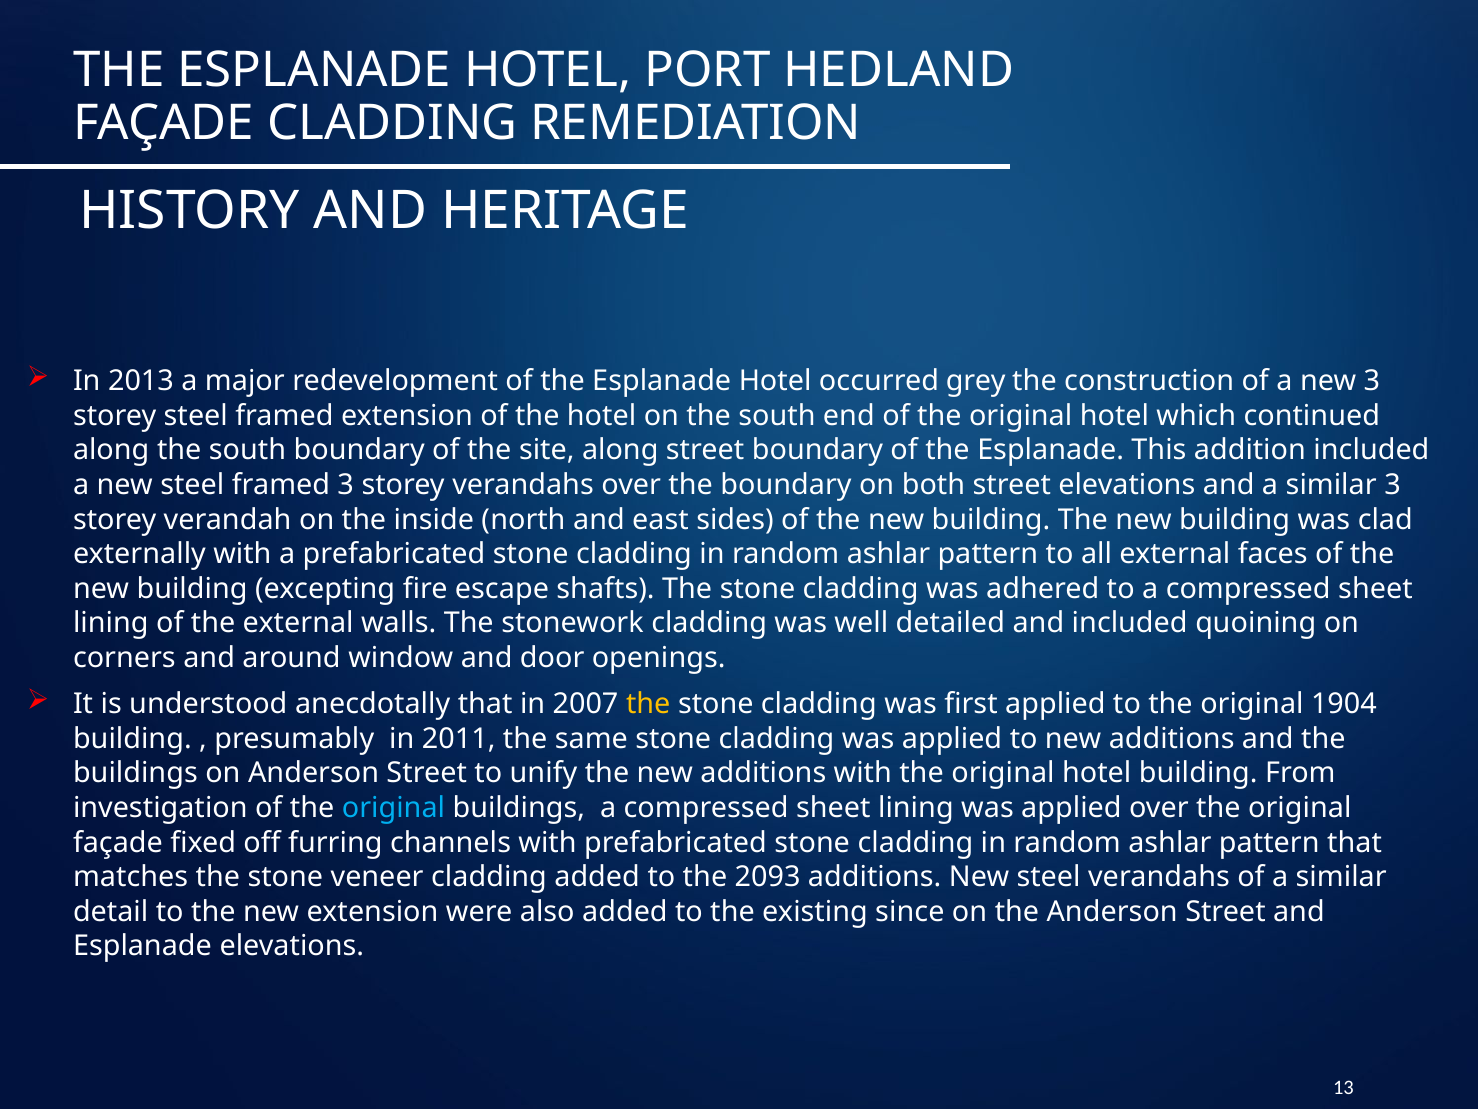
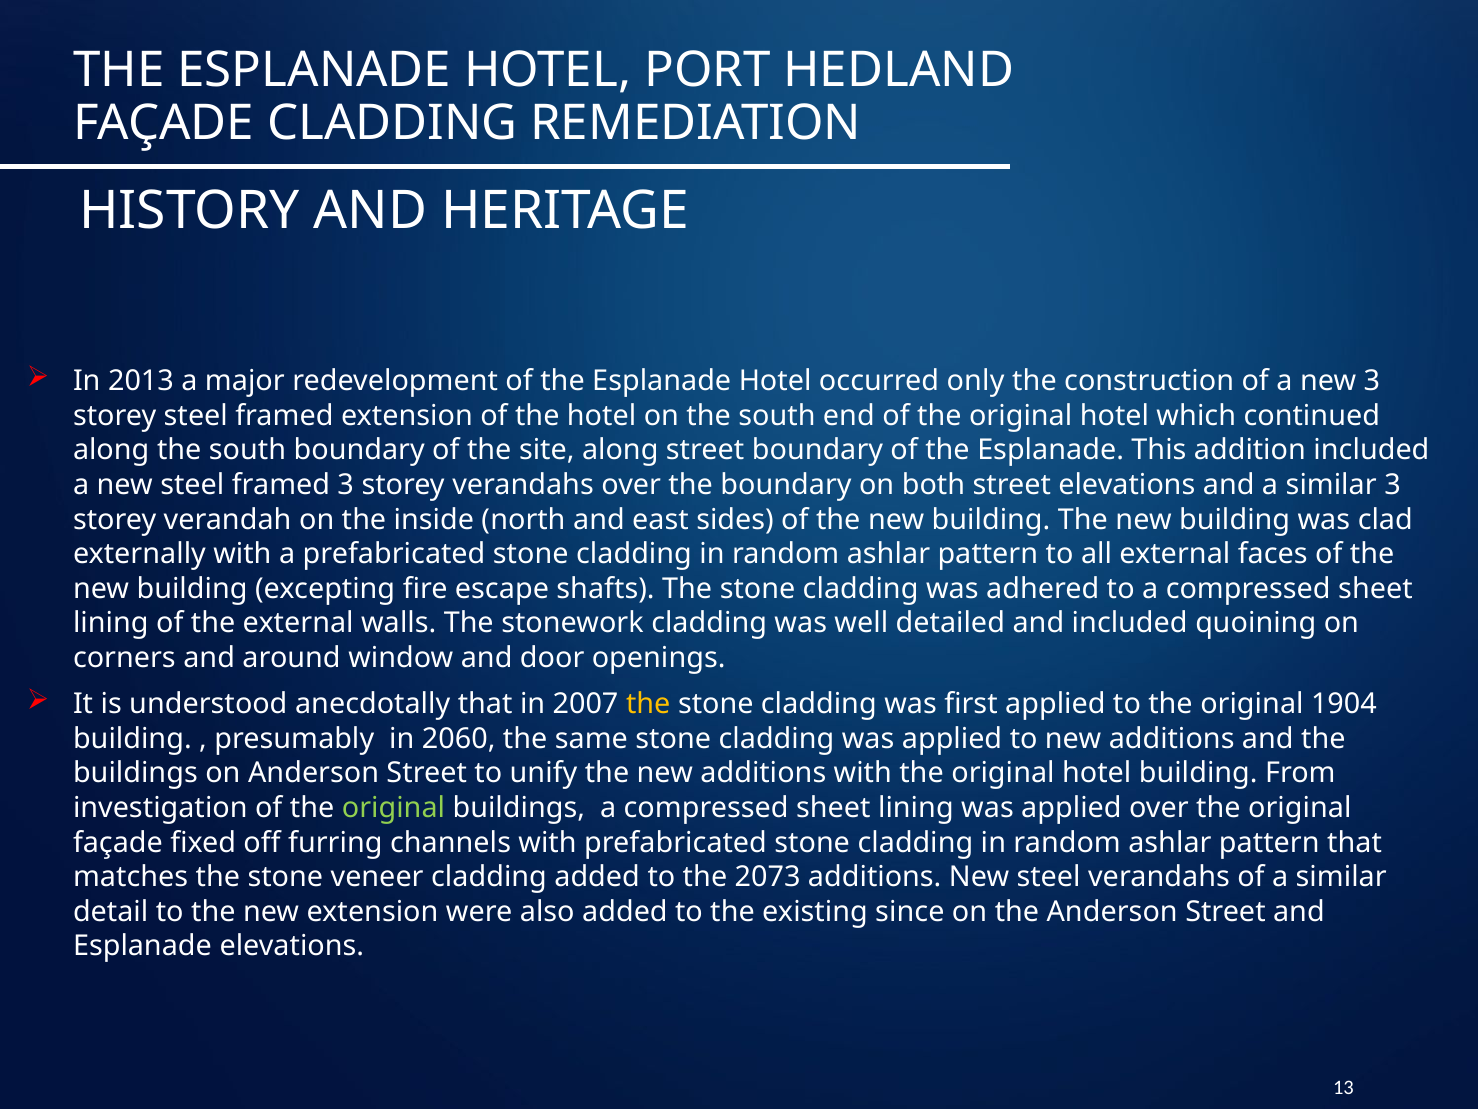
grey: grey -> only (975, 381)
2011: 2011 -> 2060 (459, 739)
original colour: light blue -> light green (393, 808)
2093: 2093 -> 2073 (768, 877)
